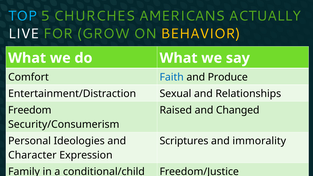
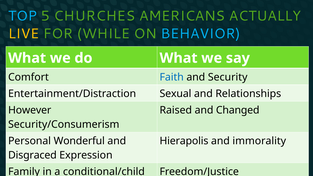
LIVE colour: white -> yellow (24, 34)
GROW: GROW -> WHILE (103, 34)
BEHAVIOR colour: yellow -> light blue (201, 34)
Produce: Produce -> Security (228, 77)
Freedom: Freedom -> However (30, 110)
Ideologies: Ideologies -> Wonderful (79, 141)
Scriptures: Scriptures -> Hierapolis (184, 141)
Character: Character -> Disgraced (32, 155)
